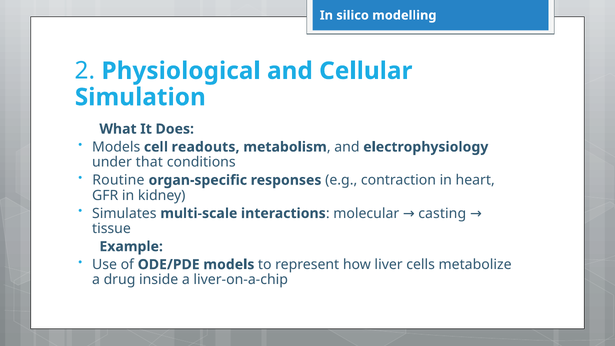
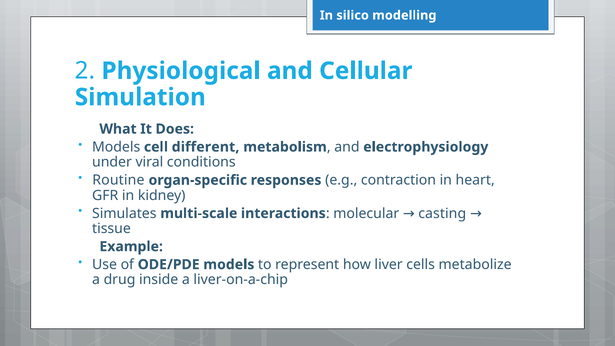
readouts: readouts -> different (206, 147)
that: that -> viral (149, 162)
